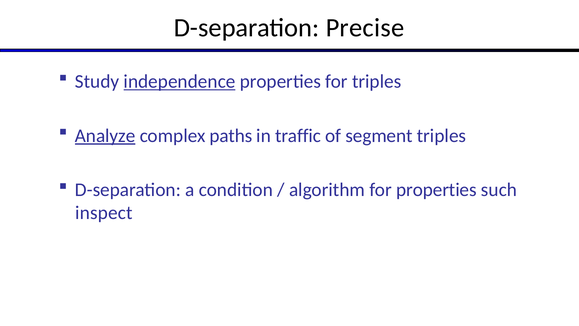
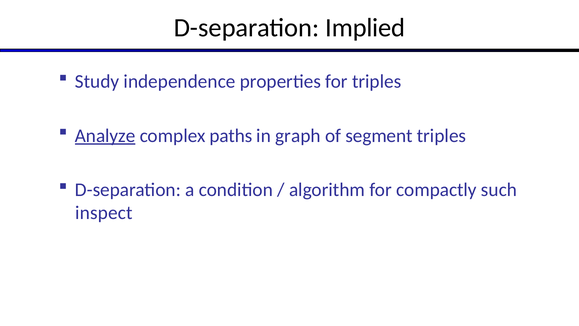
Precise: Precise -> Implied (365, 28)
independence underline: present -> none (180, 81)
traffic: traffic -> graph (298, 136)
for properties: properties -> compactly (436, 190)
